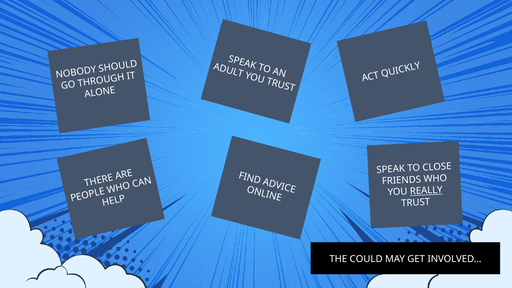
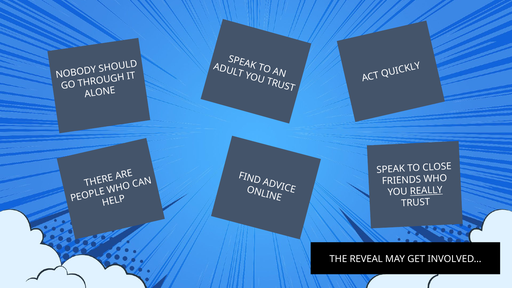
COULD: COULD -> REVEAL (366, 259)
